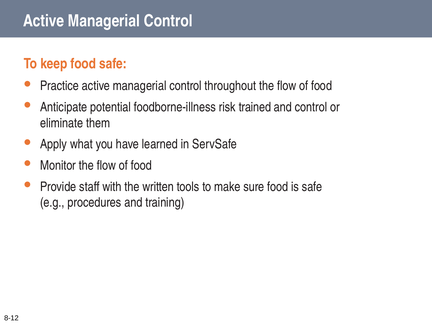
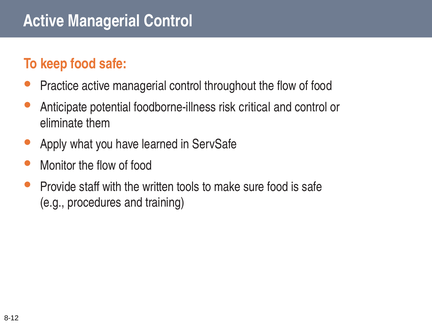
trained: trained -> critical (255, 107)
